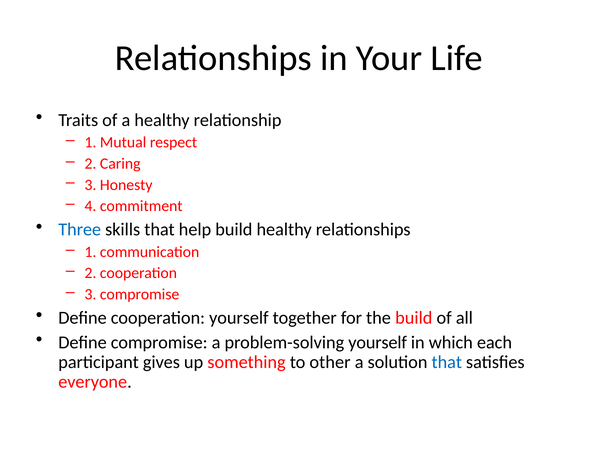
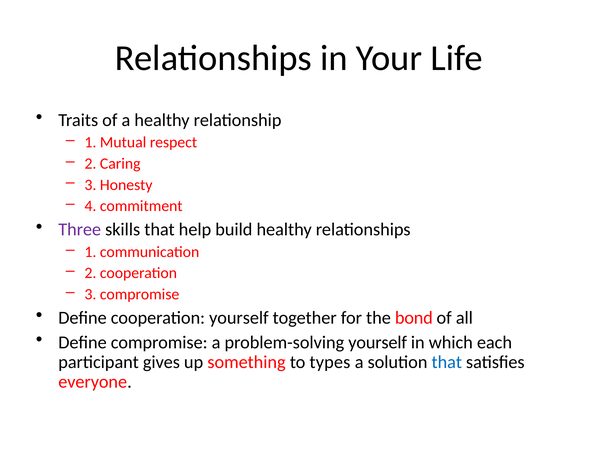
Three colour: blue -> purple (80, 229)
the build: build -> bond (414, 318)
other: other -> types (330, 362)
